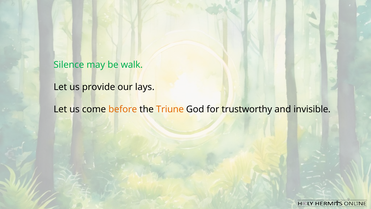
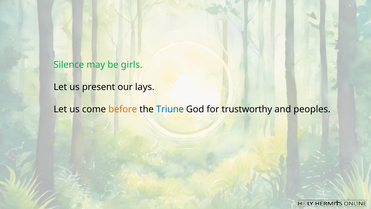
walk: walk -> girls (132, 65)
provide: provide -> present (99, 87)
Triune colour: orange -> blue (170, 109)
invisible: invisible -> peoples (312, 109)
